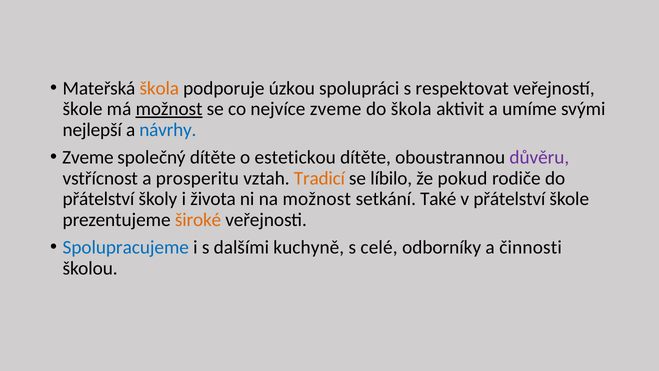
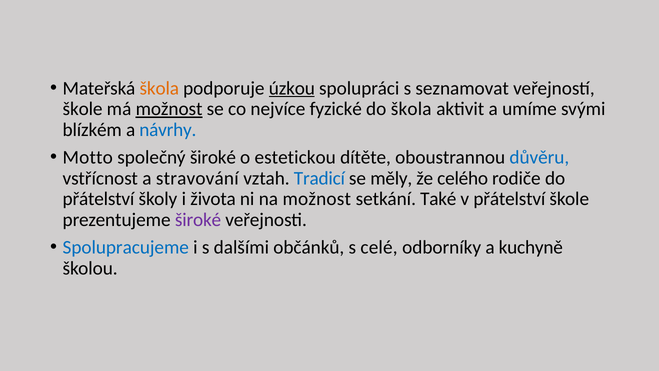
úzkou underline: none -> present (292, 88)
respektovat: respektovat -> seznamovat (462, 88)
nejvíce zveme: zveme -> fyzické (336, 109)
nejlepší: nejlepší -> blízkém (92, 130)
Zveme: Zveme -> Motto (88, 157)
společný dítěte: dítěte -> široké (213, 157)
důvěru colour: purple -> blue (539, 157)
prosperitu: prosperitu -> stravování (197, 178)
Tradicí colour: orange -> blue (319, 178)
líbilo: líbilo -> měly (391, 178)
pokud: pokud -> celého (463, 178)
široké colour: orange -> purple (198, 220)
kuchyně: kuchyně -> občánků (309, 247)
činnosti: činnosti -> kuchyně (531, 247)
